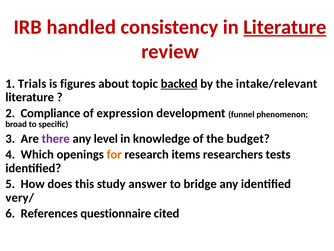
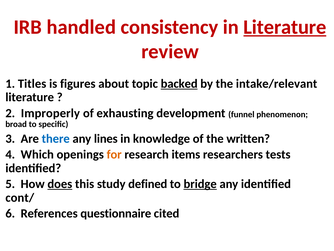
Trials: Trials -> Titles (32, 84)
Compliance: Compliance -> Improperly (50, 113)
expression: expression -> exhausting (125, 113)
there colour: purple -> blue (56, 138)
level: level -> lines (106, 138)
budget: budget -> written (248, 138)
does underline: none -> present (60, 184)
answer: answer -> defined (148, 184)
bridge underline: none -> present (200, 184)
very/: very/ -> cont/ (20, 197)
